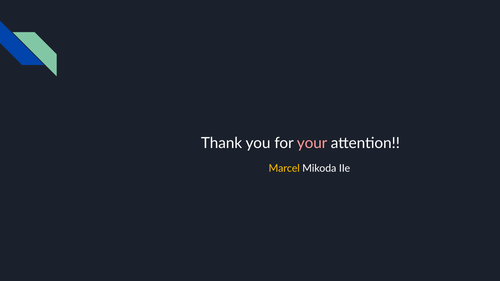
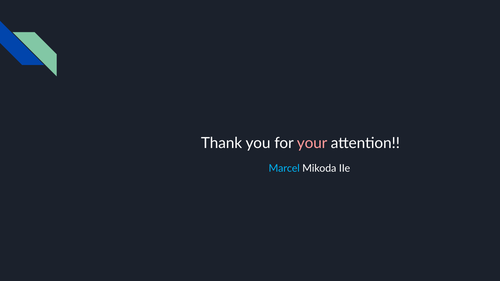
Marcel colour: yellow -> light blue (284, 169)
